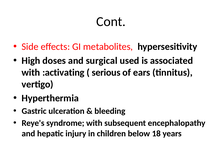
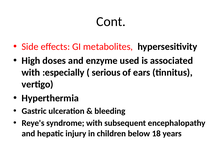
surgical: surgical -> enzyme (102, 60)
:activating: :activating -> :especially (63, 72)
